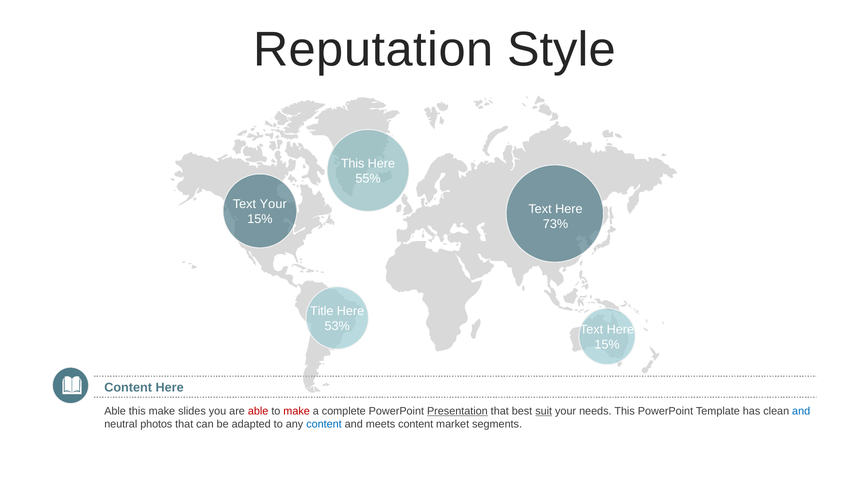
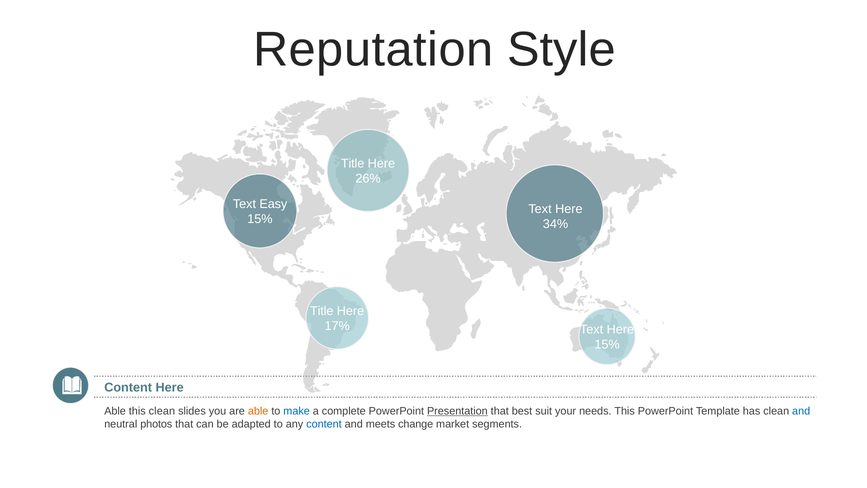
This: This -> Title (353, 163)
55%: 55% -> 26% (368, 179)
Text Your: Your -> Easy (273, 204)
73%: 73% -> 34% (556, 224)
53%: 53% -> 17% (337, 326)
this make: make -> clean (162, 411)
able colour: red -> orange (258, 411)
make colour: red -> blue (297, 411)
suit underline: present -> none (544, 411)
meets content: content -> change (416, 424)
